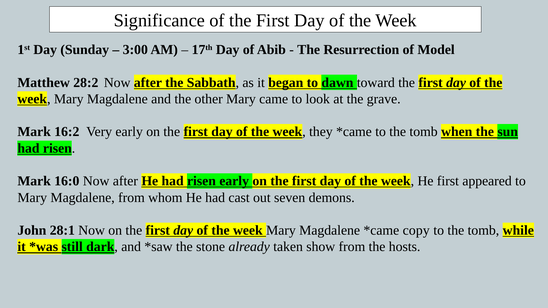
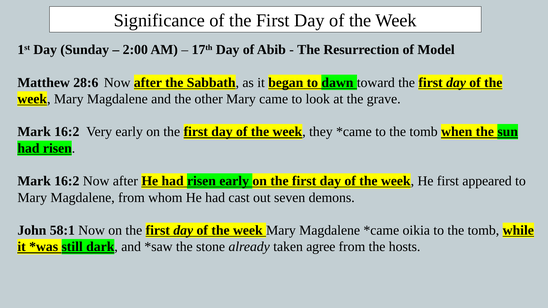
3:00: 3:00 -> 2:00 (135, 50)
28:2: 28:2 -> 28:6 (86, 83)
16:0: 16:0 -> 16:2 (67, 181)
28:1: 28:1 -> 58:1 (62, 231)
copy: copy -> oikia (416, 231)
show: show -> agree (321, 247)
